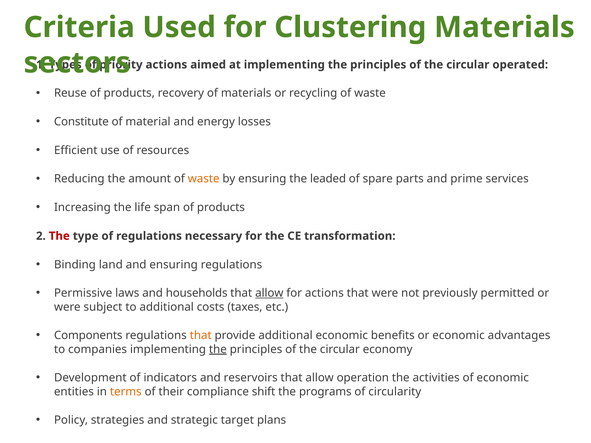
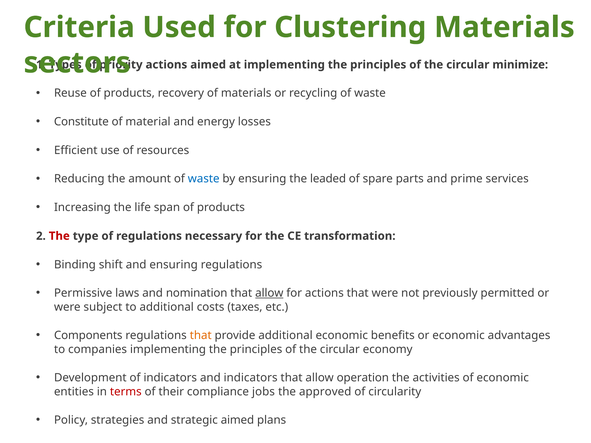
operated: operated -> minimize (520, 65)
waste colour: orange -> blue (204, 179)
land: land -> shift (111, 265)
households: households -> nomination (197, 293)
the underline: present -> none (218, 349)
and reservoirs: reservoirs -> indicators (251, 378)
terms colour: orange -> red (126, 392)
shift: shift -> jobs (263, 392)
programs: programs -> approved (325, 392)
strategic target: target -> aimed (237, 420)
